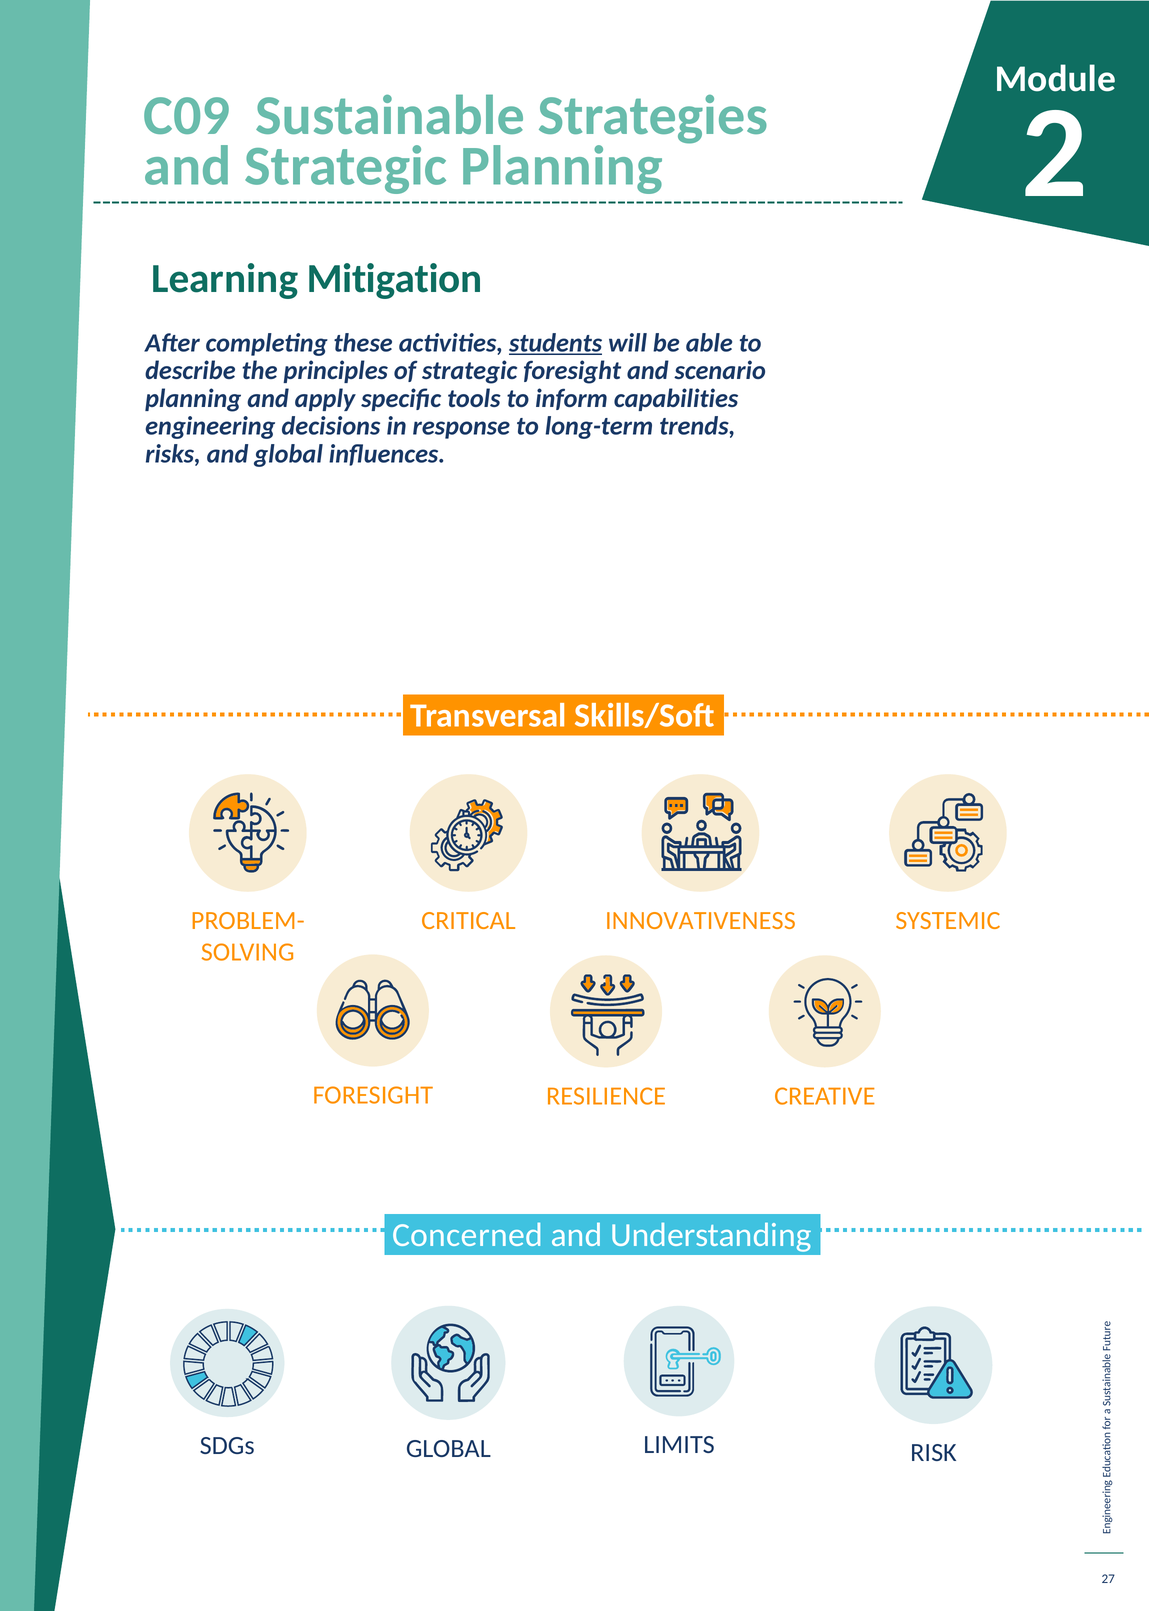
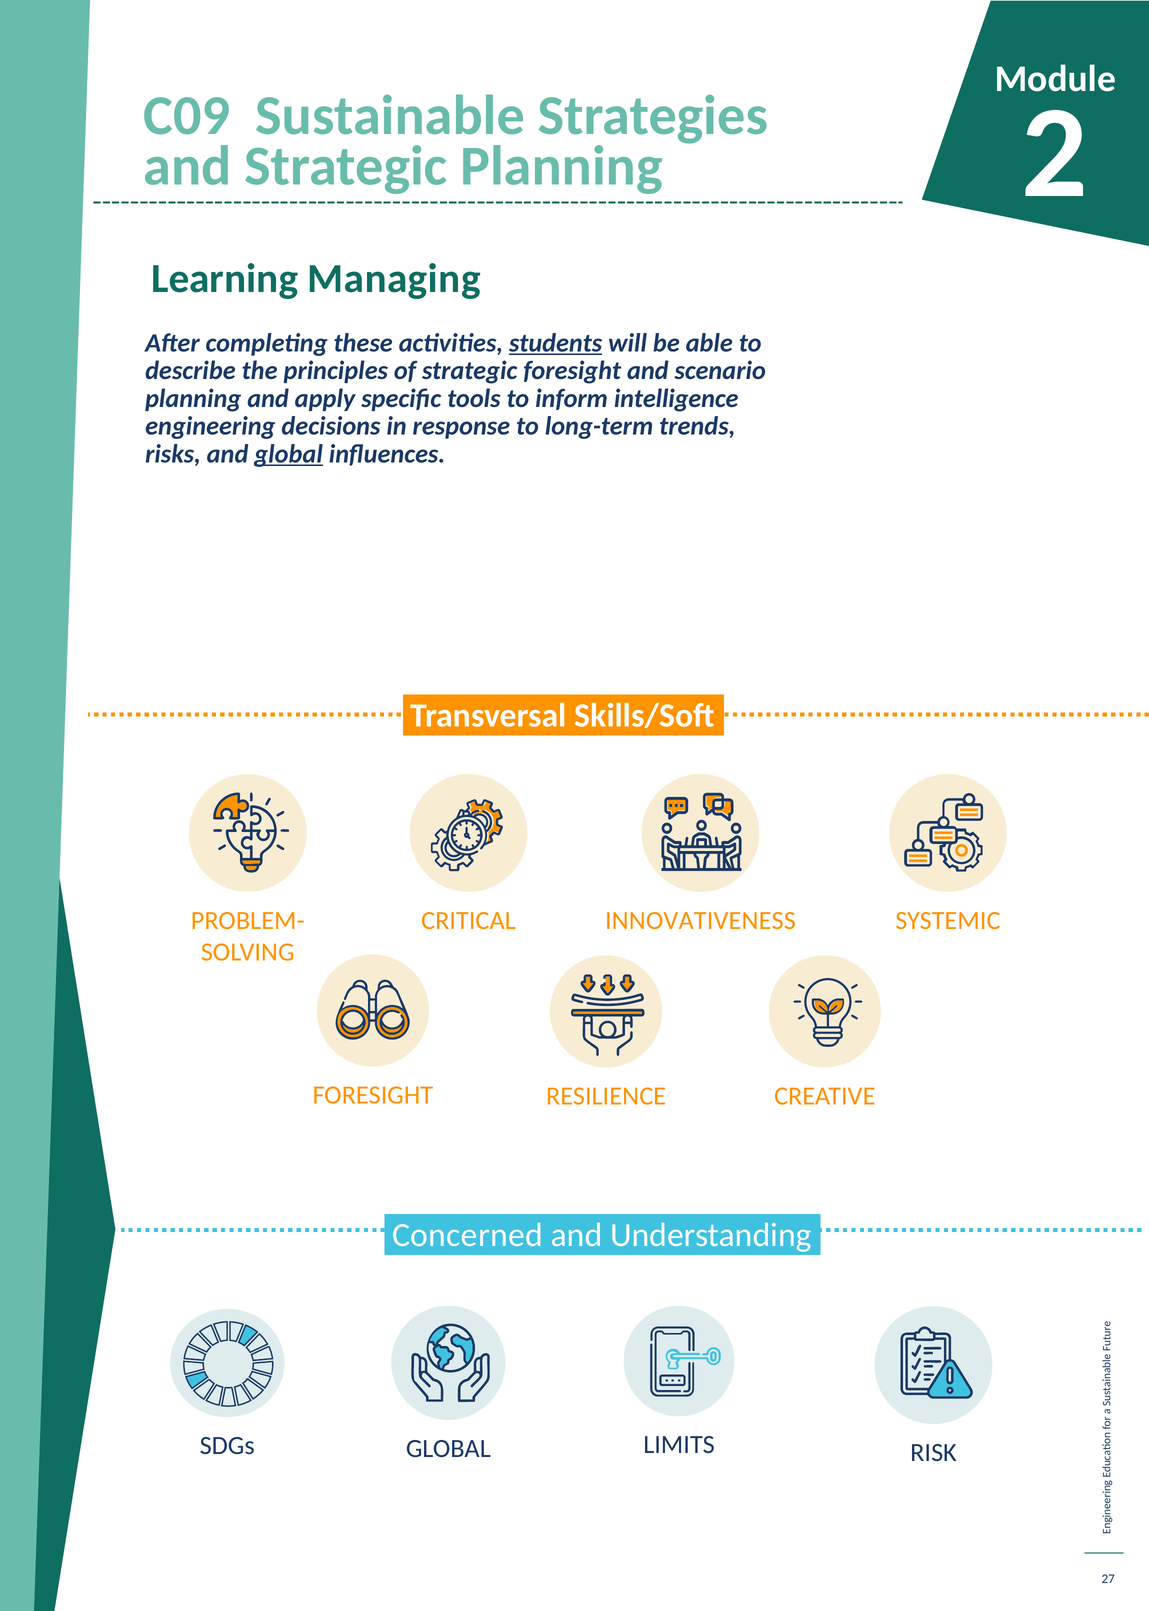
Mitigation: Mitigation -> Managing (394, 279)
capabilities: capabilities -> intelligence (676, 399)
global underline: none -> present (289, 454)
